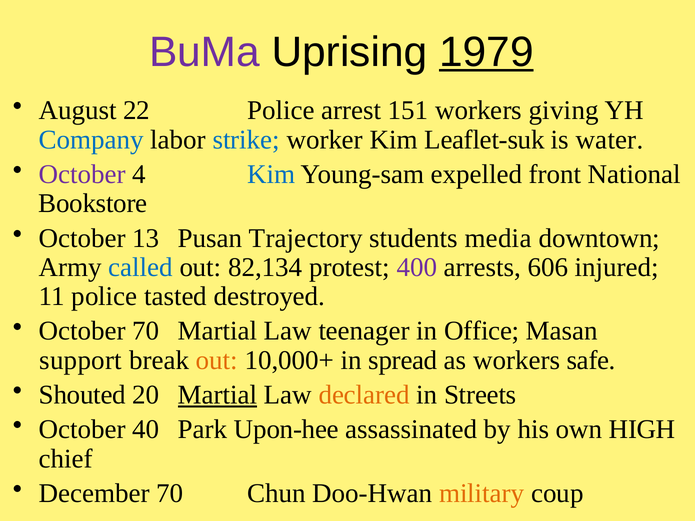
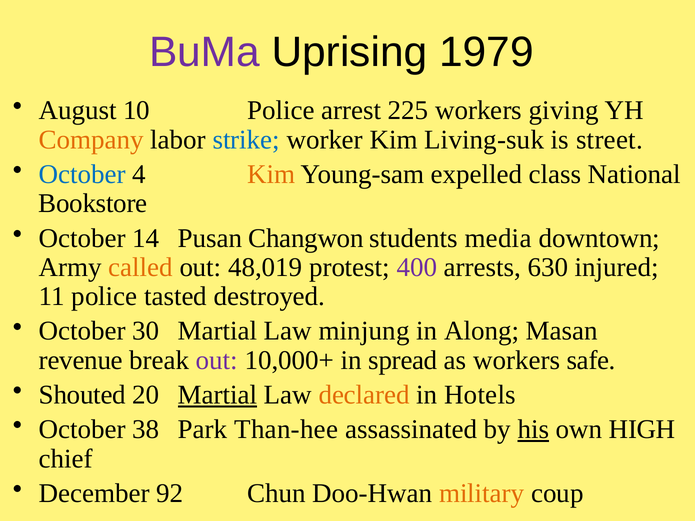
1979 underline: present -> none (486, 52)
22: 22 -> 10 (137, 111)
151: 151 -> 225 (408, 111)
Company colour: blue -> orange (91, 140)
Leaflet-suk: Leaflet-suk -> Living-suk (484, 140)
water: water -> street (610, 140)
October colour: purple -> blue (82, 174)
Kim colour: blue -> orange (271, 174)
front: front -> class (555, 174)
13: 13 -> 14 (146, 238)
Trajectory: Trajectory -> Changwon (306, 238)
called colour: blue -> orange (141, 267)
82,134: 82,134 -> 48,019 (265, 267)
606: 606 -> 630 (548, 267)
October 70: 70 -> 30 (146, 331)
teenager: teenager -> minjung (364, 331)
Office: Office -> Along (482, 331)
support: support -> revenue (81, 360)
out colour: orange -> purple (217, 360)
Streets: Streets -> Hotels (480, 395)
40: 40 -> 38 (146, 430)
Upon-hee: Upon-hee -> Than-hee (286, 430)
his underline: none -> present (533, 430)
December 70: 70 -> 92 (170, 493)
